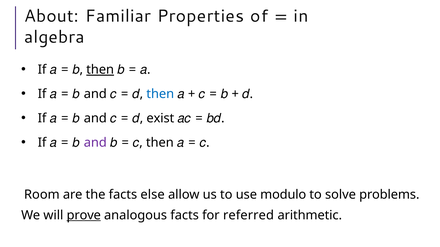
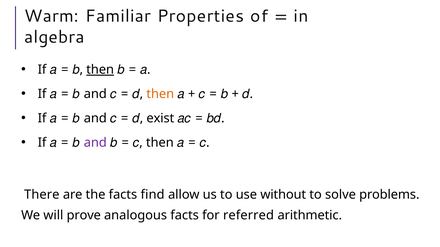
About: About -> Warm (52, 16)
then colour: blue -> orange (160, 94)
Room: Room -> There (42, 195)
else: else -> find (153, 195)
modulo: modulo -> without (283, 195)
prove underline: present -> none (84, 216)
